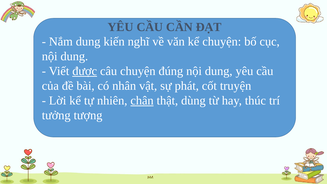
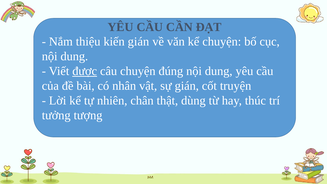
Nắm dung: dung -> thiệu (88, 42)
kiến nghĩ: nghĩ -> gián (138, 42)
sự phát: phát -> gián (187, 86)
chân underline: present -> none (142, 101)
